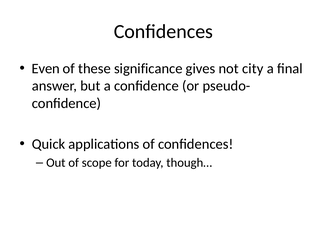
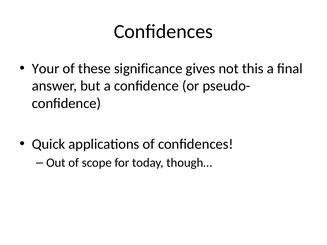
Even: Even -> Your (46, 69)
city: city -> this (253, 69)
